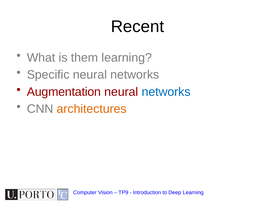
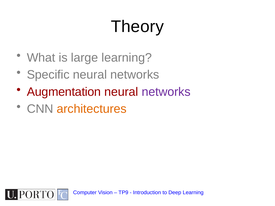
Recent: Recent -> Theory (137, 27)
them: them -> large (85, 58)
networks colour: blue -> purple (166, 92)
